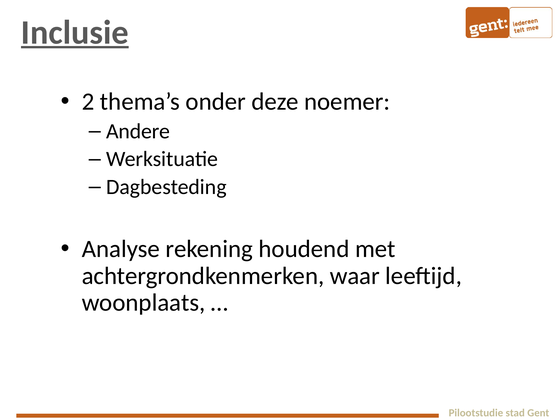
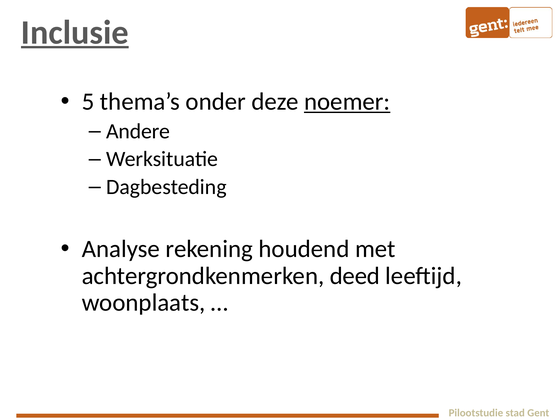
2: 2 -> 5 (88, 102)
noemer underline: none -> present (347, 102)
waar: waar -> deed (355, 276)
